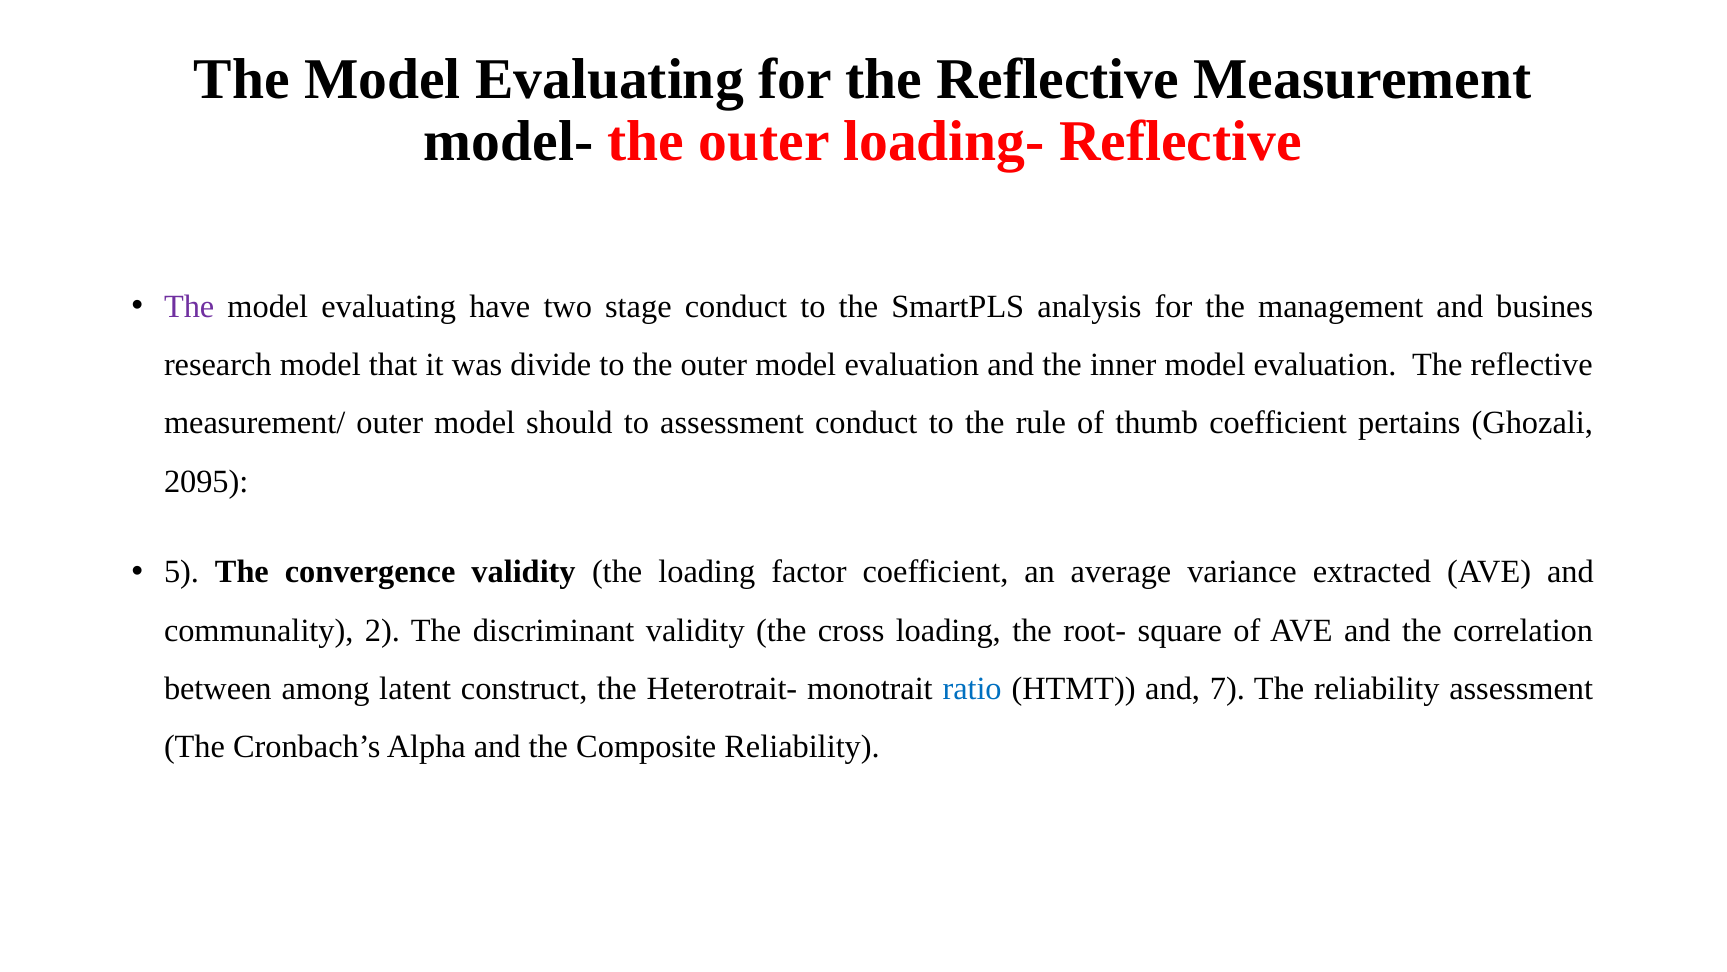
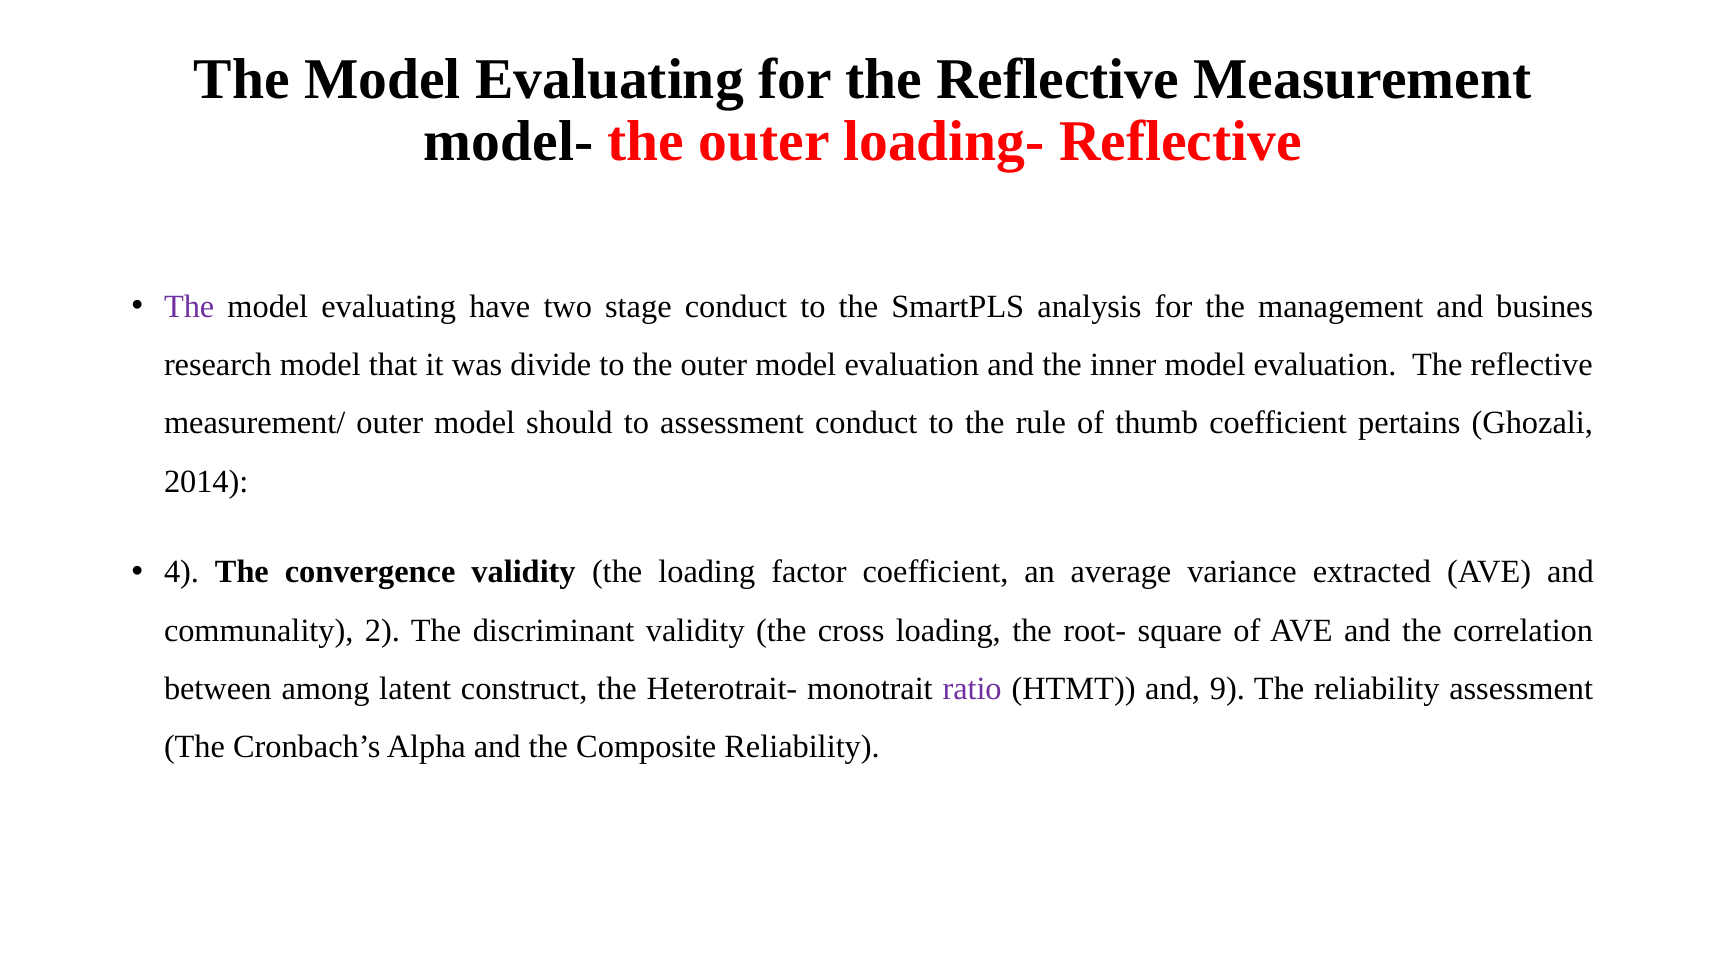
2095: 2095 -> 2014 (206, 481)
5: 5 -> 4 (182, 572)
ratio colour: blue -> purple (972, 688)
7: 7 -> 9 (1227, 688)
